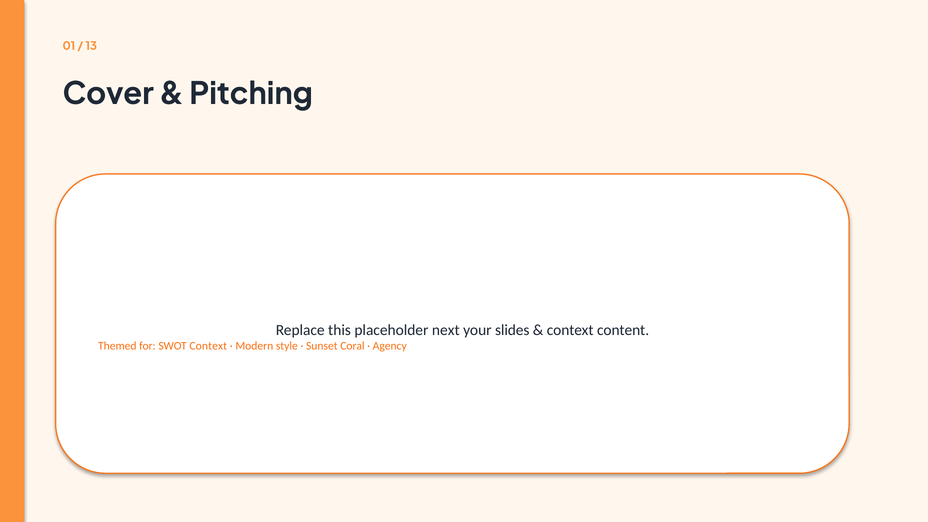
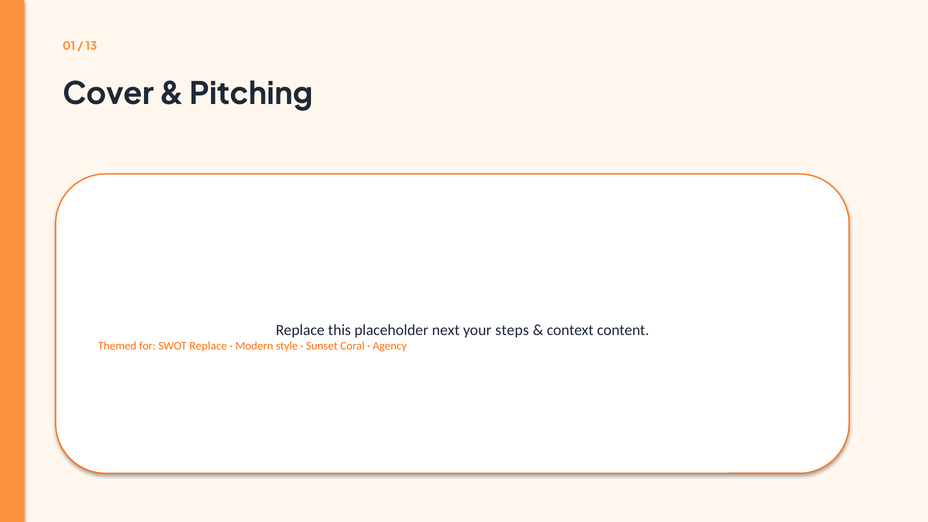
slides: slides -> steps (512, 330)
SWOT Context: Context -> Replace (208, 346)
